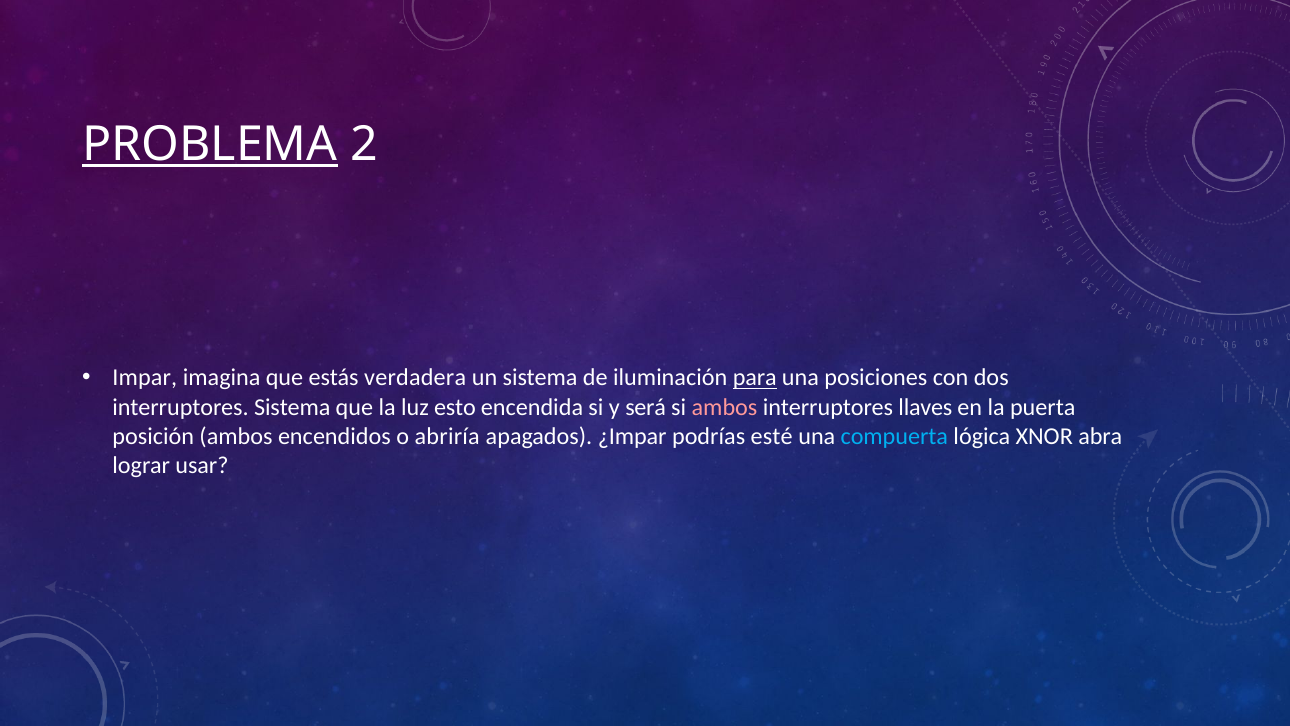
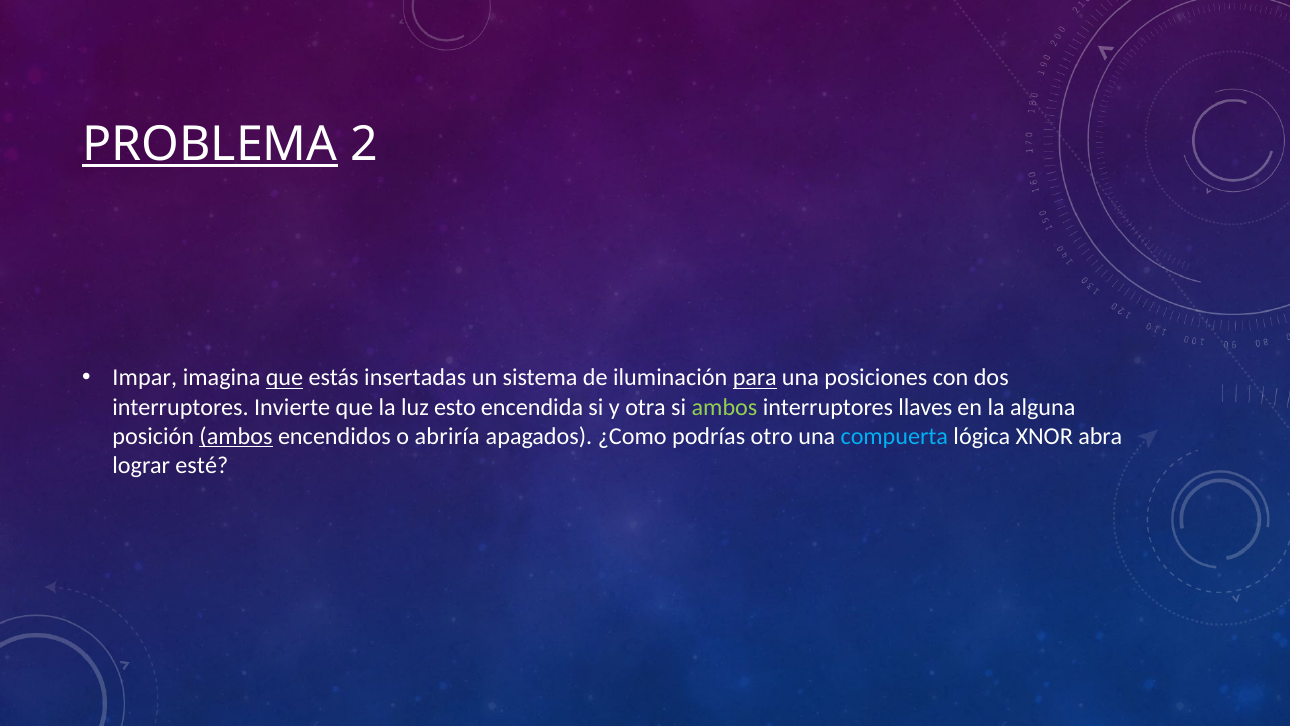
que underline: none -> present (285, 378)
verdadera: verdadera -> insertadas (415, 378)
interruptores Sistema: Sistema -> Invierte (292, 407)
será: será -> otra (646, 407)
ambos colour: pink -> light green (725, 407)
puerta: puerta -> alguna (1043, 407)
ambos underline: none -> present (236, 436)
¿Impar: ¿Impar -> ¿Como (632, 436)
esté: esté -> otro (772, 436)
usar: usar -> esté (202, 465)
